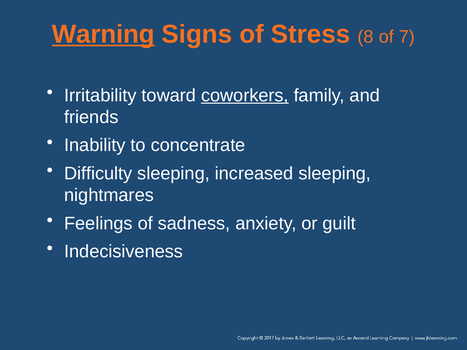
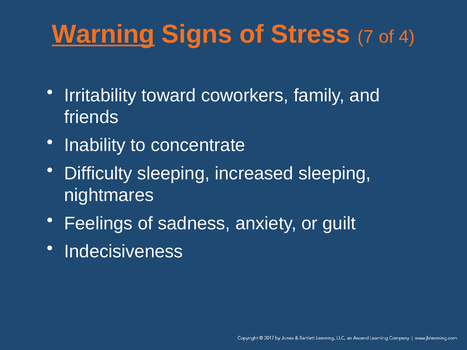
8: 8 -> 7 (366, 37)
7: 7 -> 4 (407, 37)
coworkers underline: present -> none (245, 95)
